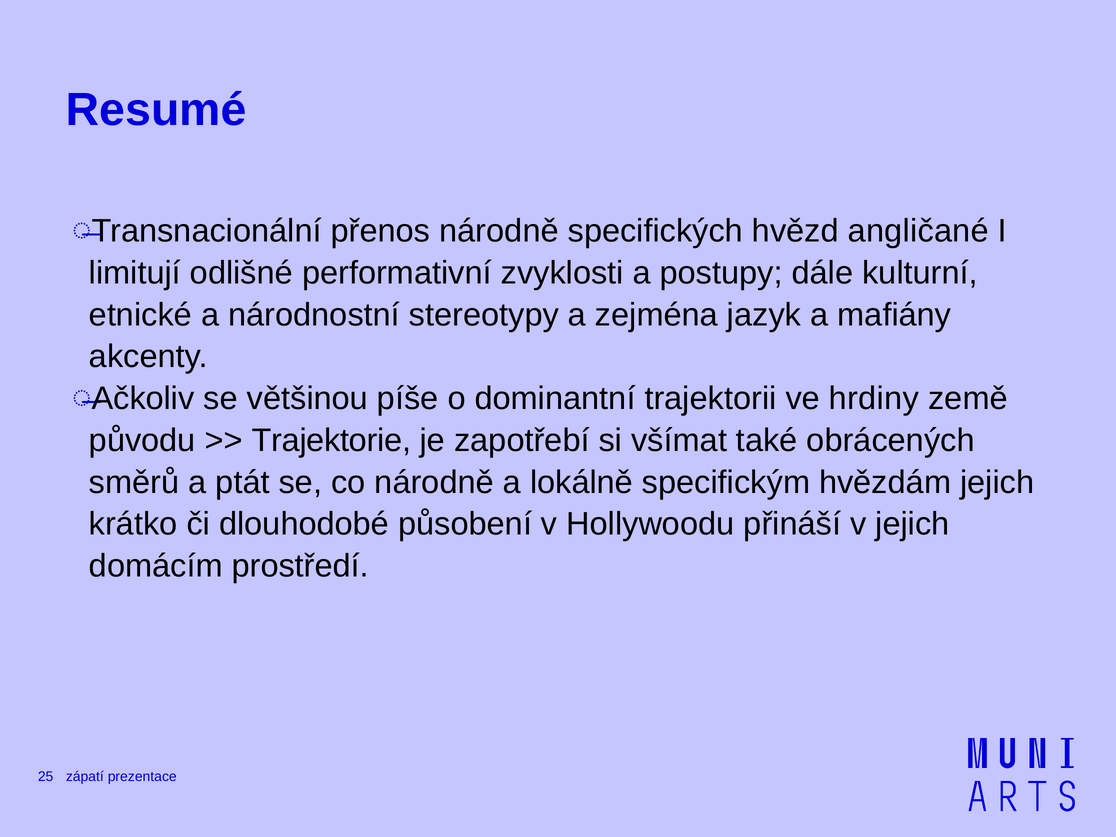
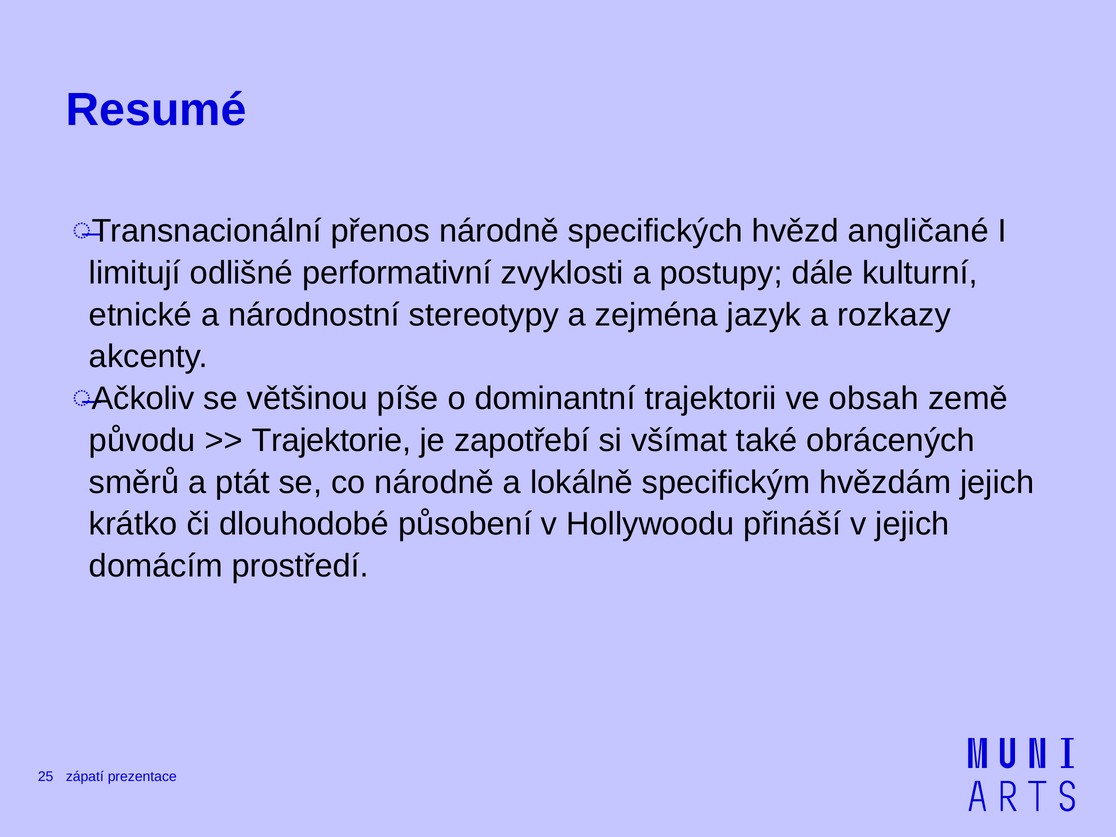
mafiány: mafiány -> rozkazy (894, 315)
hrdiny: hrdiny -> obsah (874, 399)
